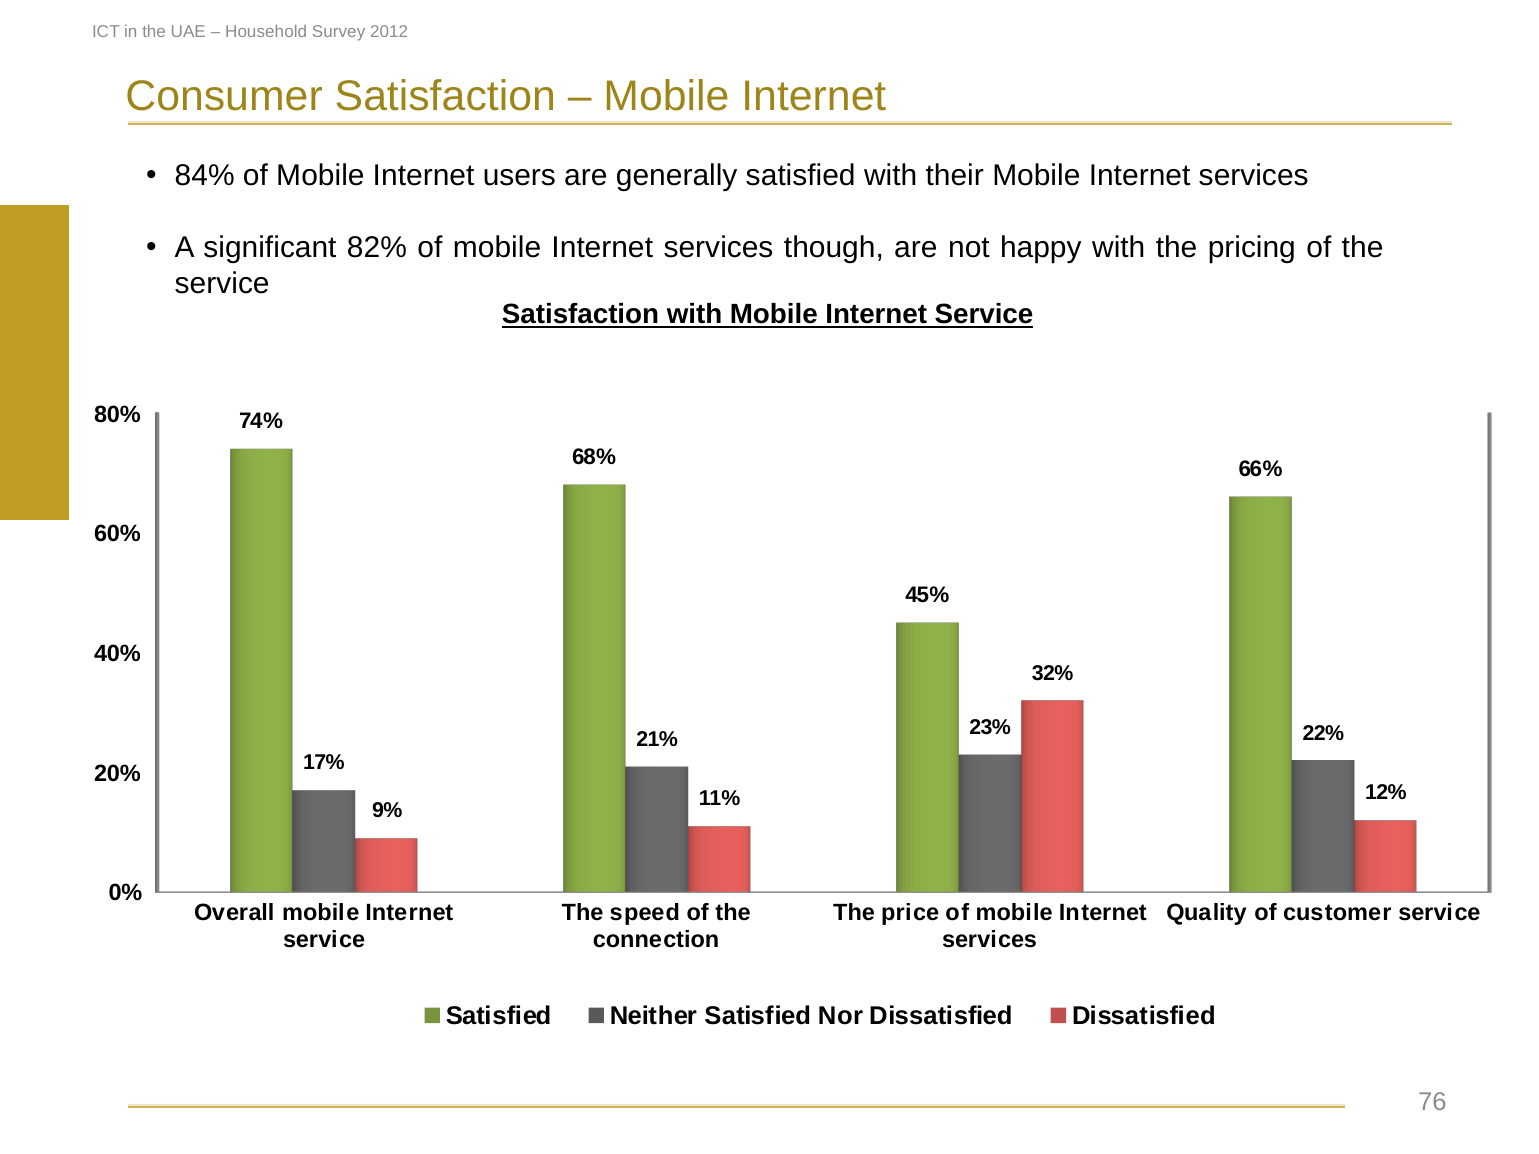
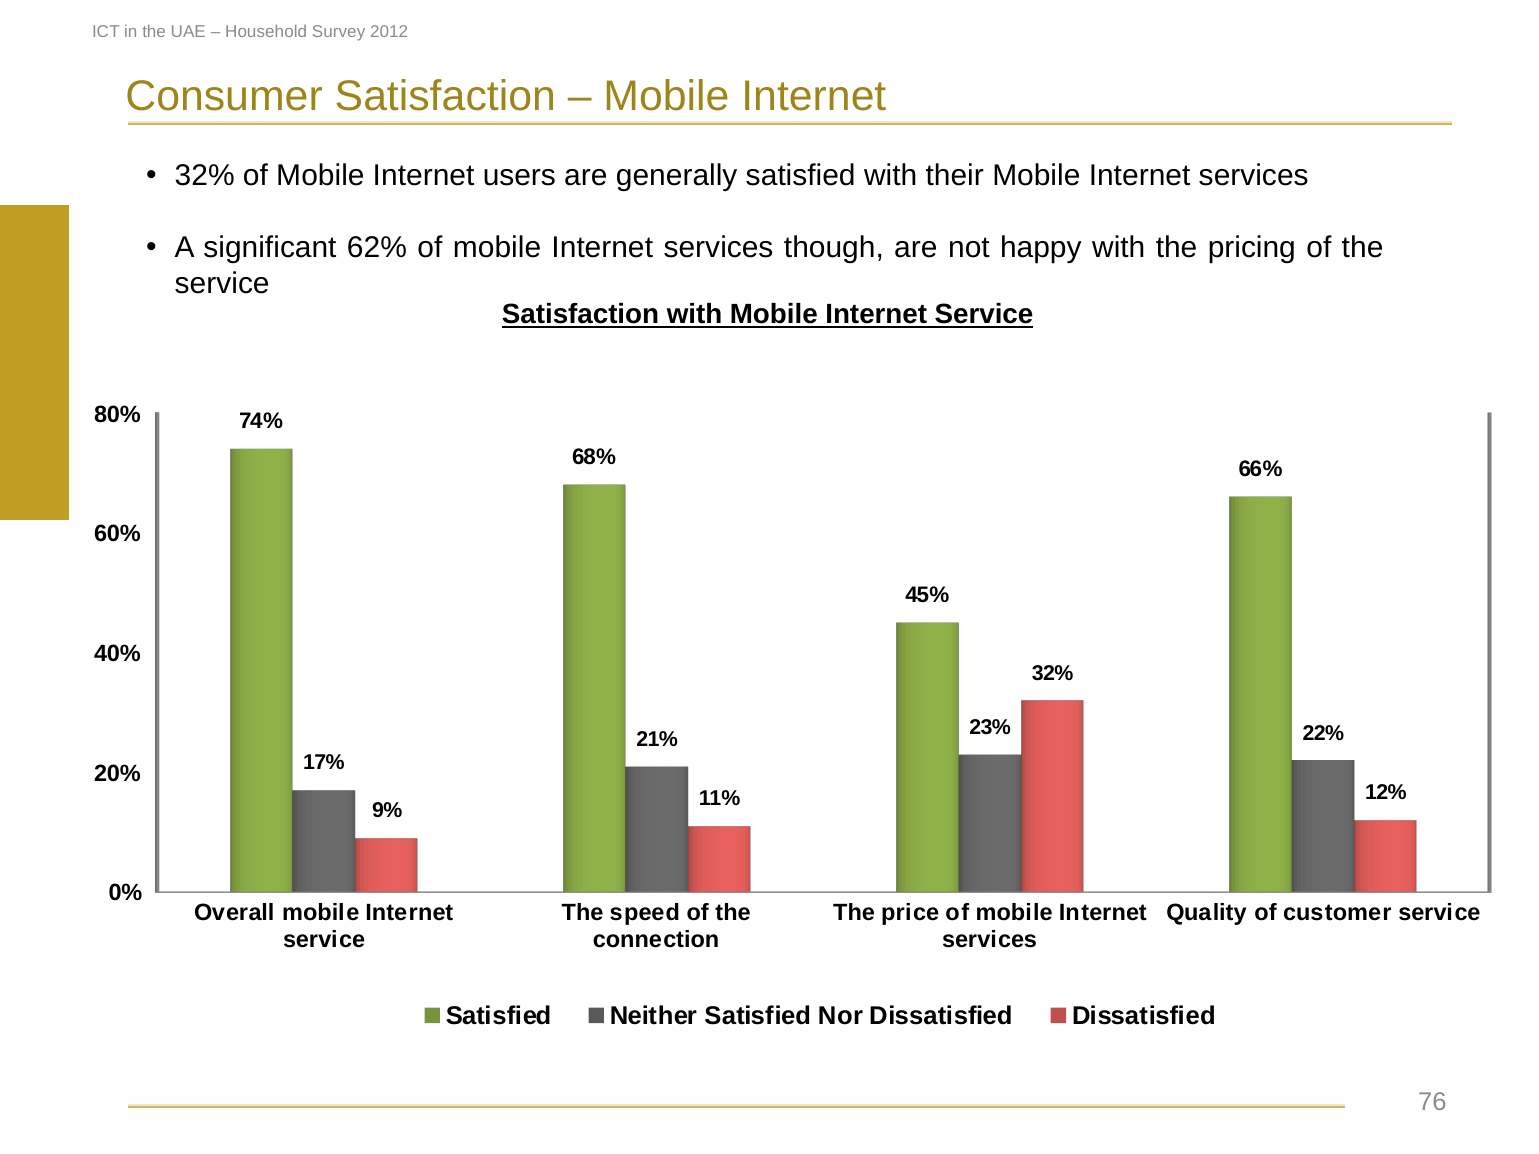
84%: 84% -> 32% (205, 176)
82%: 82% -> 62% (377, 248)
